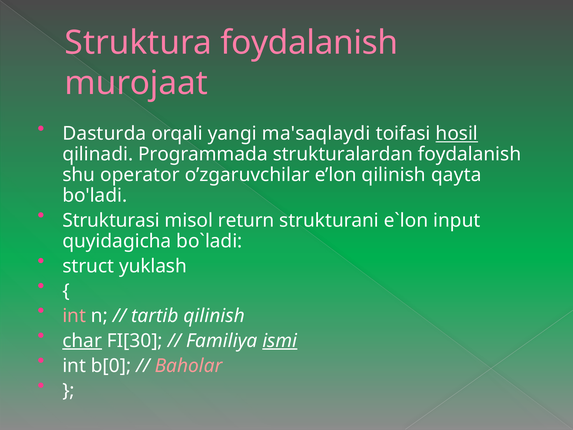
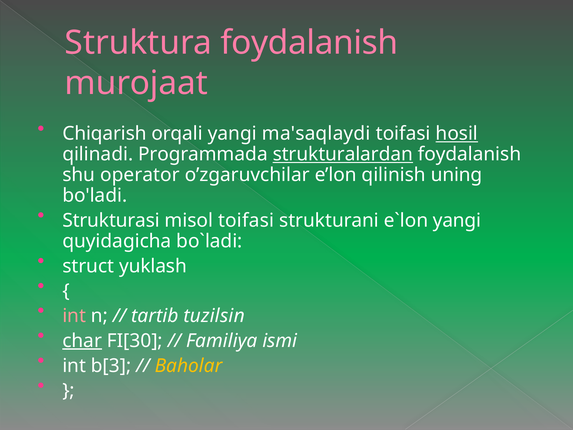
Dasturda: Dasturda -> Chiqarish (104, 134)
strukturalardan underline: none -> present (343, 154)
qayta: qayta -> uning (457, 175)
misol return: return -> toifasi (246, 220)
input: input -> yangi (457, 220)
tartib qilinish: qilinish -> tuzilsin (214, 316)
ismi underline: present -> none (280, 341)
b[0: b[0 -> b[3 (111, 366)
Baholar colour: pink -> yellow (189, 366)
